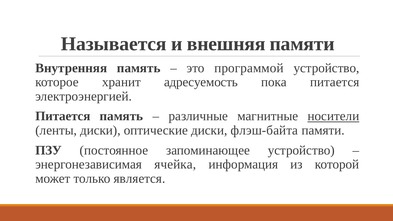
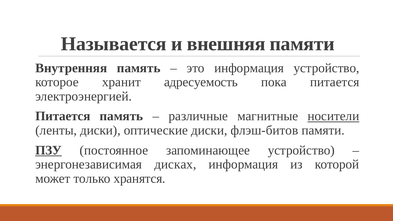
это программой: программой -> информация (249, 68)
флэш-байта: флэш-байта -> флэш-битов (264, 130)
ПЗУ underline: none -> present (49, 150)
ячейка: ячейка -> дисках (175, 164)
является: является -> хранятся (140, 179)
